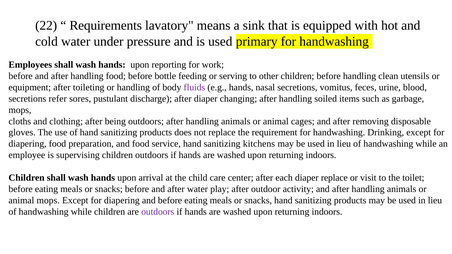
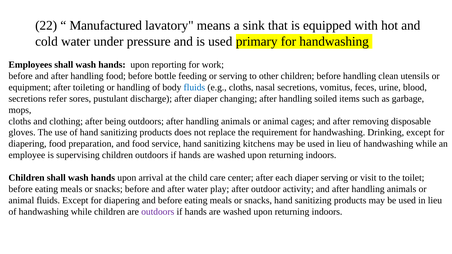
Requirements: Requirements -> Manufactured (106, 26)
fluids colour: purple -> blue (194, 87)
e.g hands: hands -> cloths (241, 87)
diaper replace: replace -> serving (334, 178)
animal mops: mops -> fluids (48, 201)
